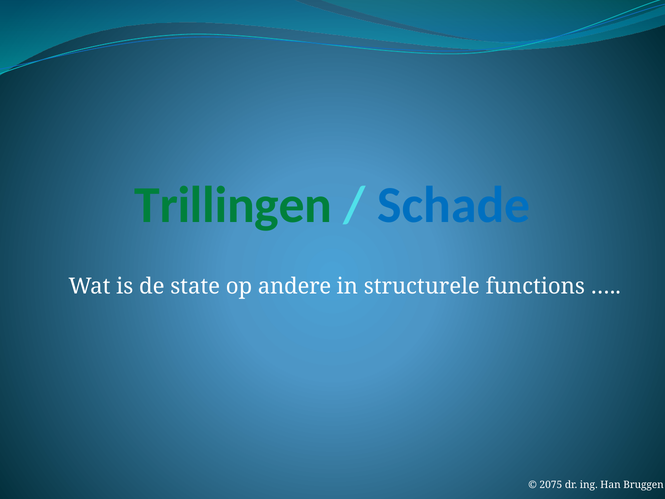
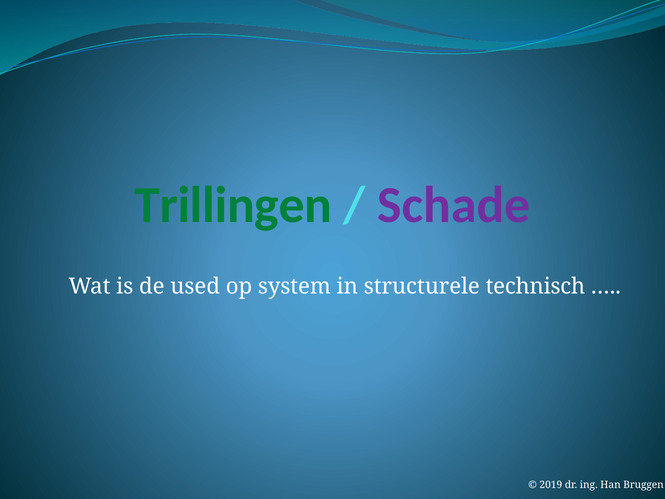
Schade colour: blue -> purple (454, 205)
state: state -> used (195, 286)
andere: andere -> system (294, 286)
functions: functions -> technisch (535, 286)
2075: 2075 -> 2019 (551, 485)
